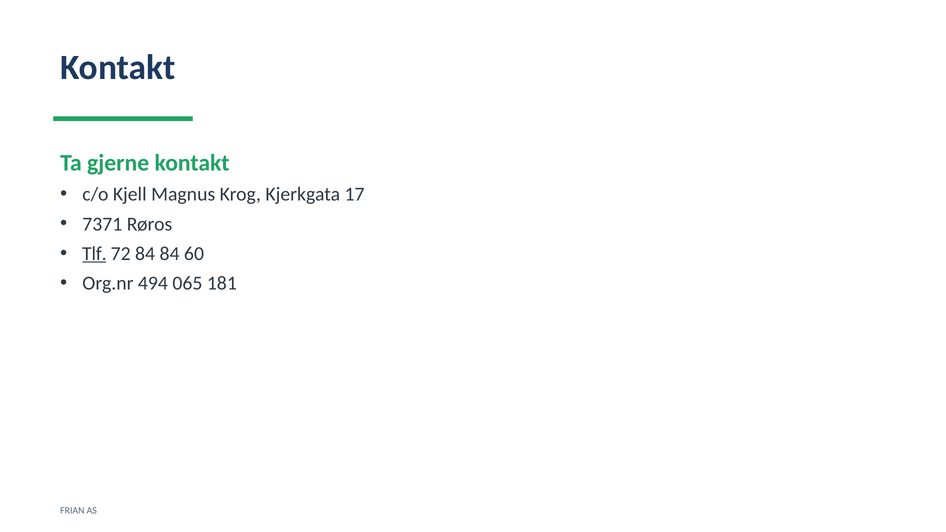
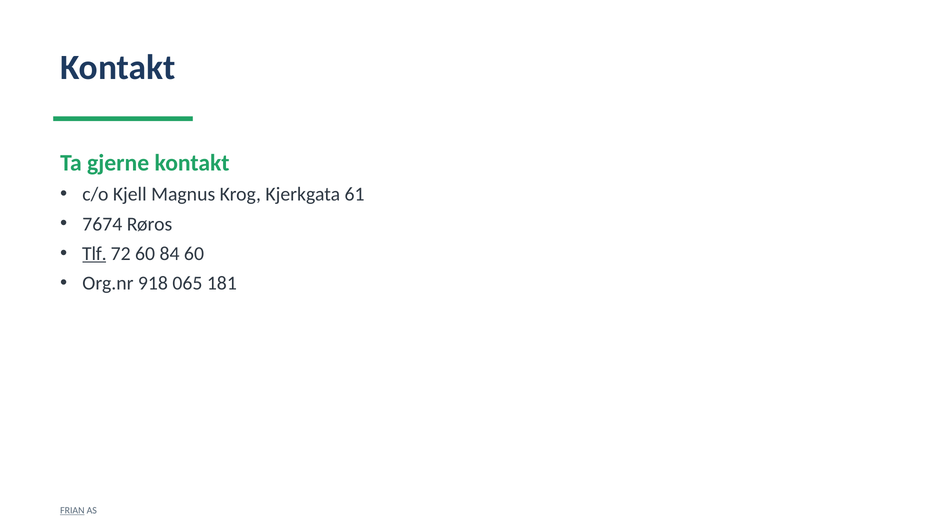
17: 17 -> 61 (355, 195)
7371: 7371 -> 7674 (102, 224)
72 84: 84 -> 60 (145, 254)
494: 494 -> 918 (153, 283)
FRIAN underline: none -> present (72, 511)
